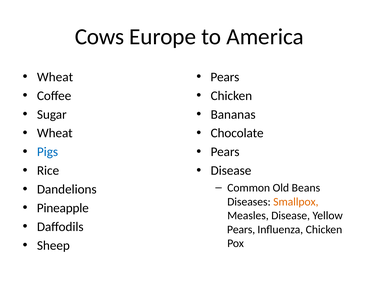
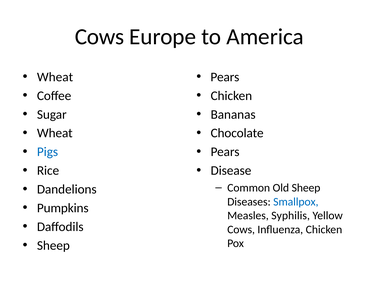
Old Beans: Beans -> Sheep (306, 188)
Smallpox colour: orange -> blue (296, 202)
Pineapple: Pineapple -> Pumpkins (63, 208)
Measles Disease: Disease -> Syphilis (291, 216)
Pears: Pears -> Cows (241, 230)
